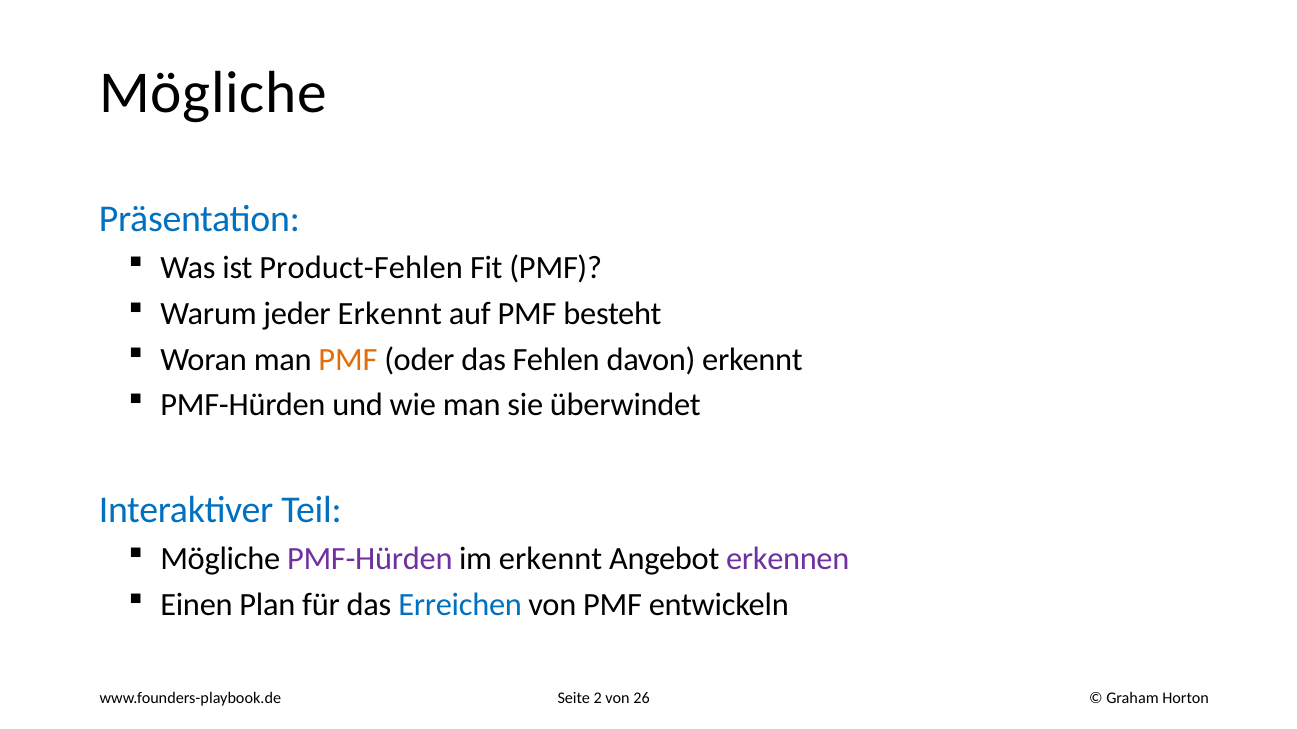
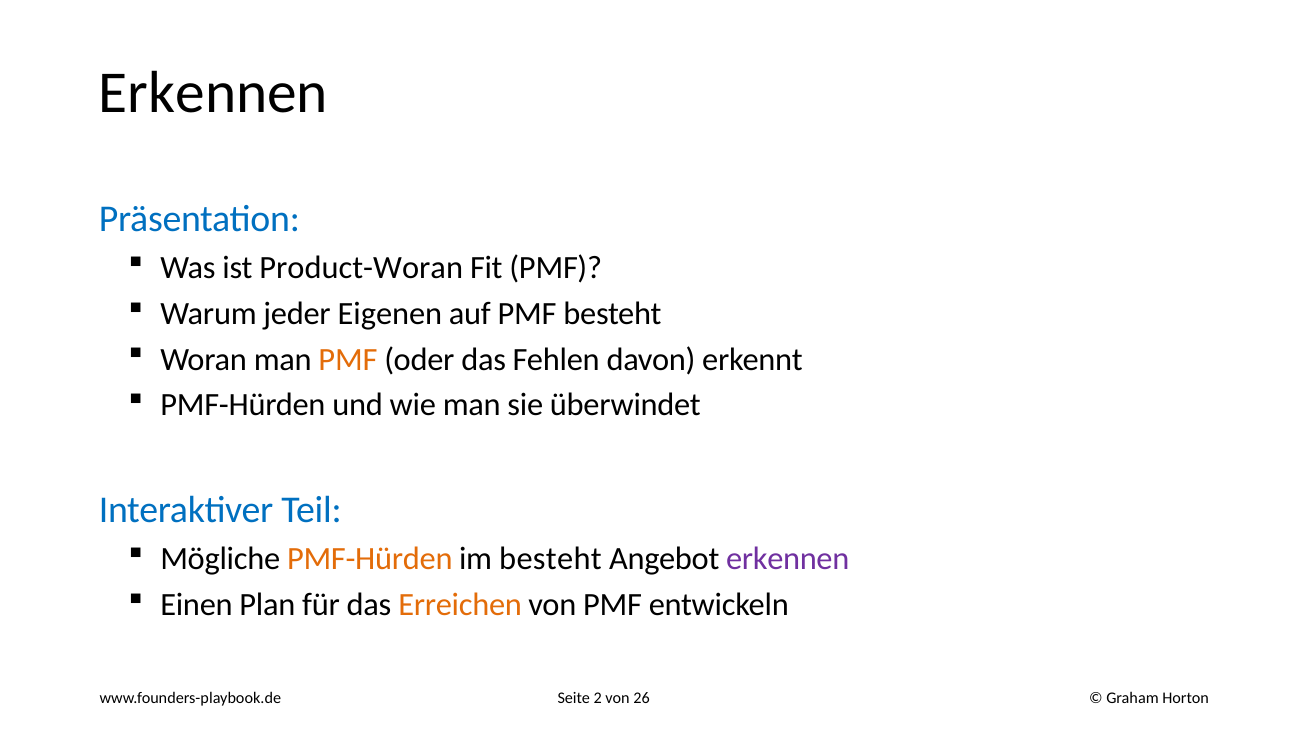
Mögliche: Mögliche -> Erkennen (213, 93)
Product-Fehlen: Product-Fehlen -> Product-Woran (361, 268)
jeder Erkennt: Erkennt -> Eigenen (390, 314)
PMF-Hürden colour: purple -> orange (370, 559)
im erkennt: erkennt -> besteht (550, 559)
Erreichen colour: blue -> orange (460, 605)
